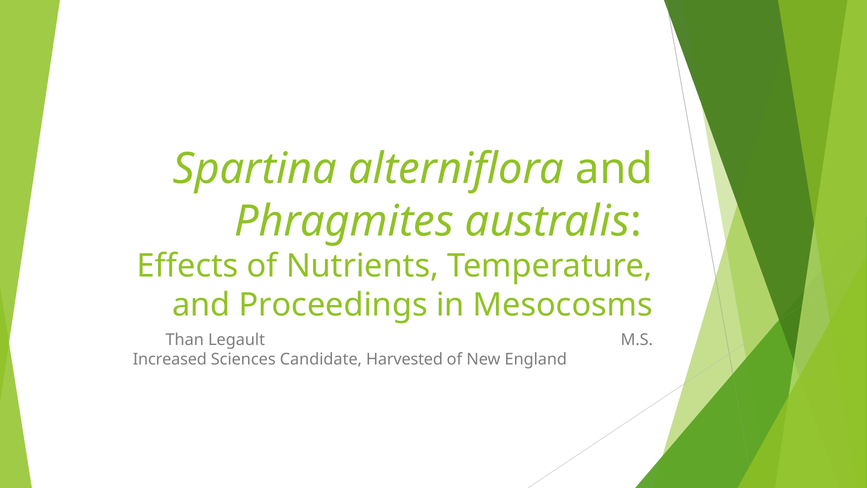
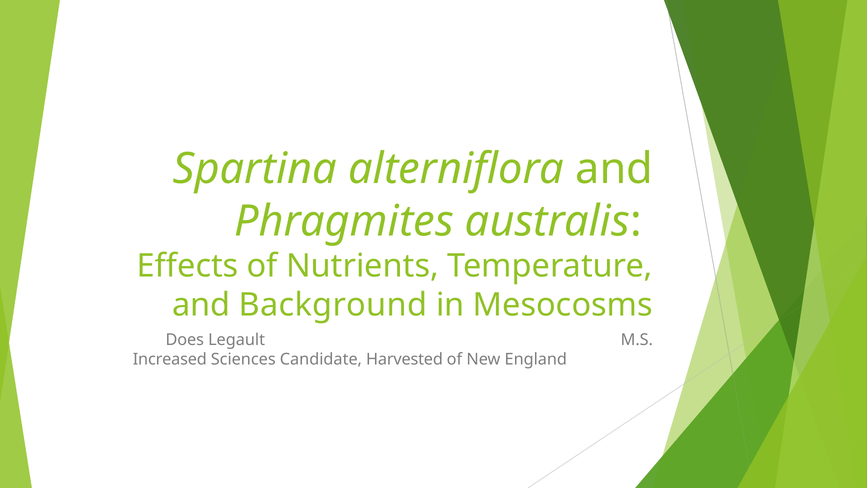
Proceedings: Proceedings -> Background (333, 305)
Than: Than -> Does (185, 339)
